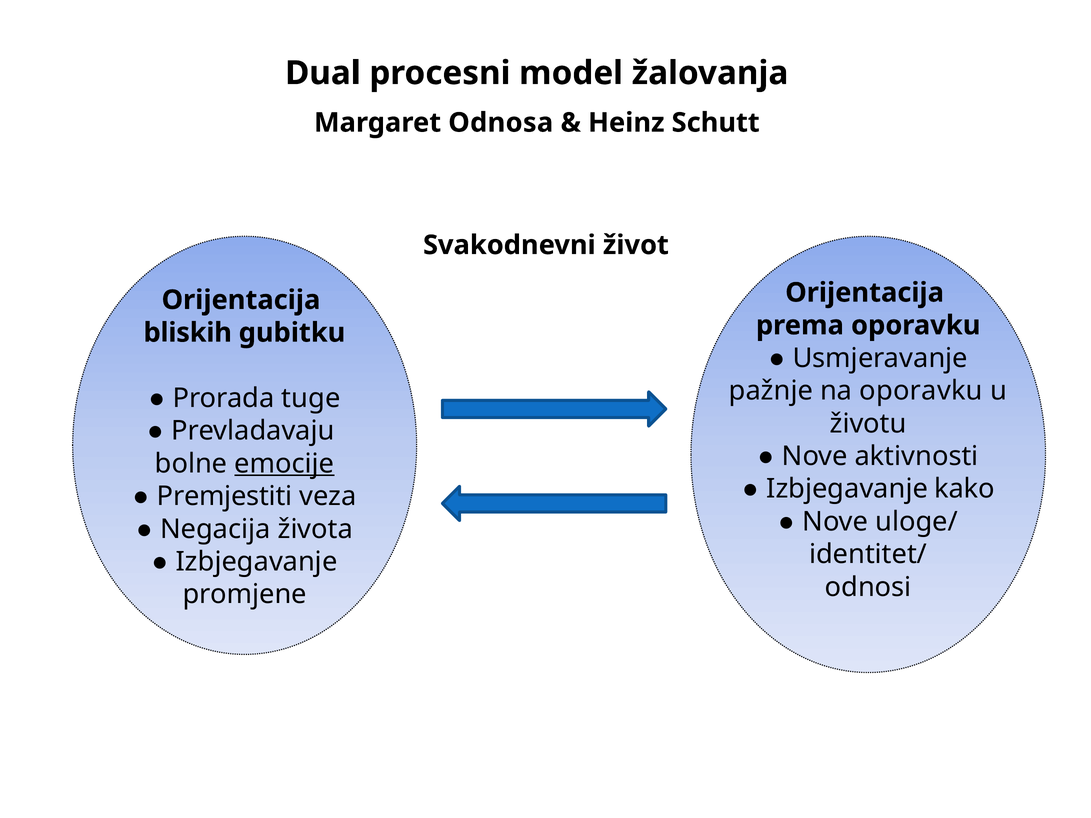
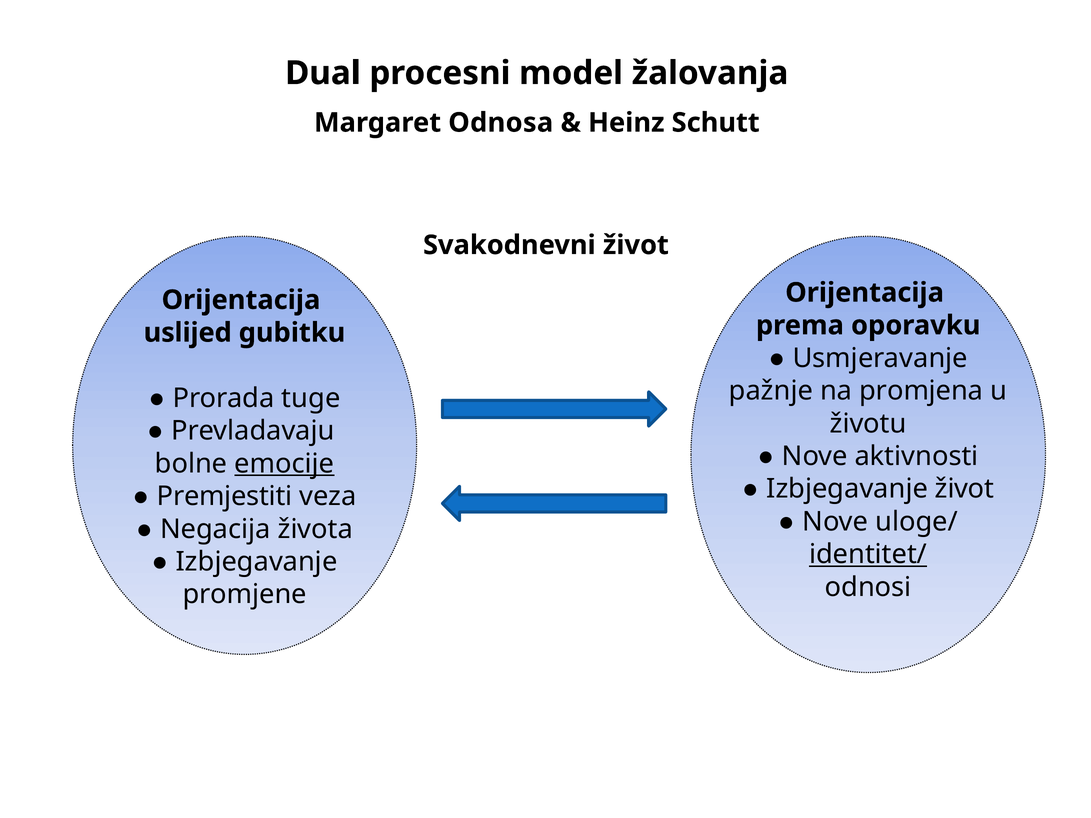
bliskih: bliskih -> uslijed (188, 333)
na oporavku: oporavku -> promjena (921, 391)
Izbjegavanje kako: kako -> život (965, 489)
identitet/ underline: none -> present (868, 555)
